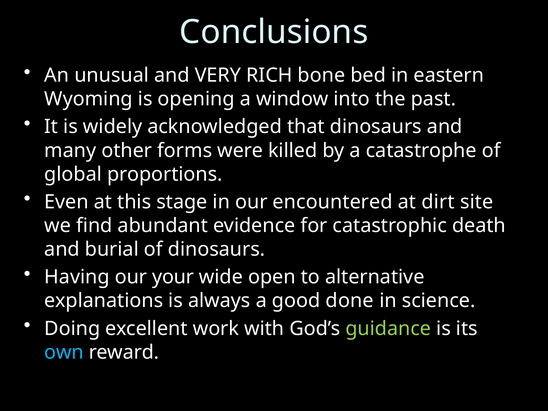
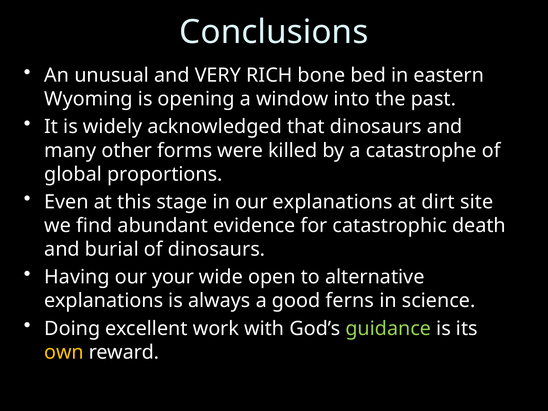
our encountered: encountered -> explanations (333, 202)
done: done -> ferns (350, 301)
own colour: light blue -> yellow (64, 352)
